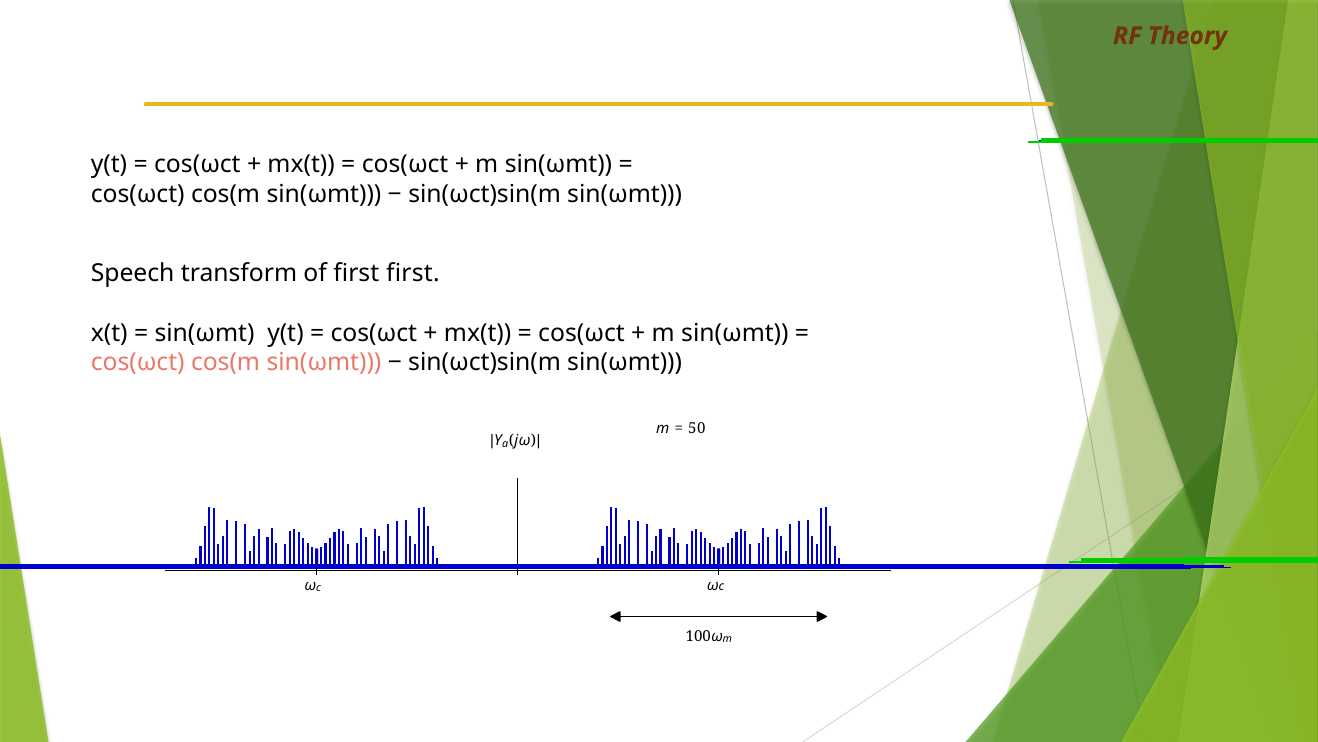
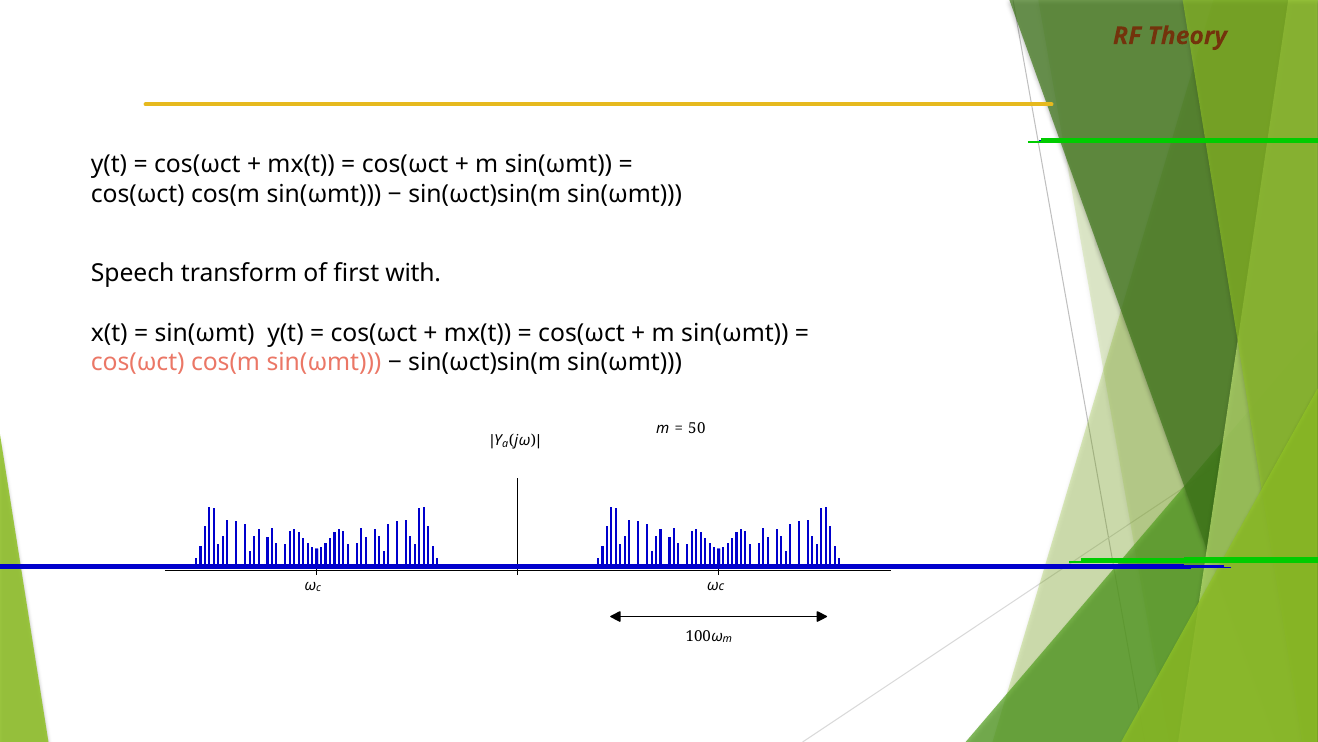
first first: first -> with (413, 274)
